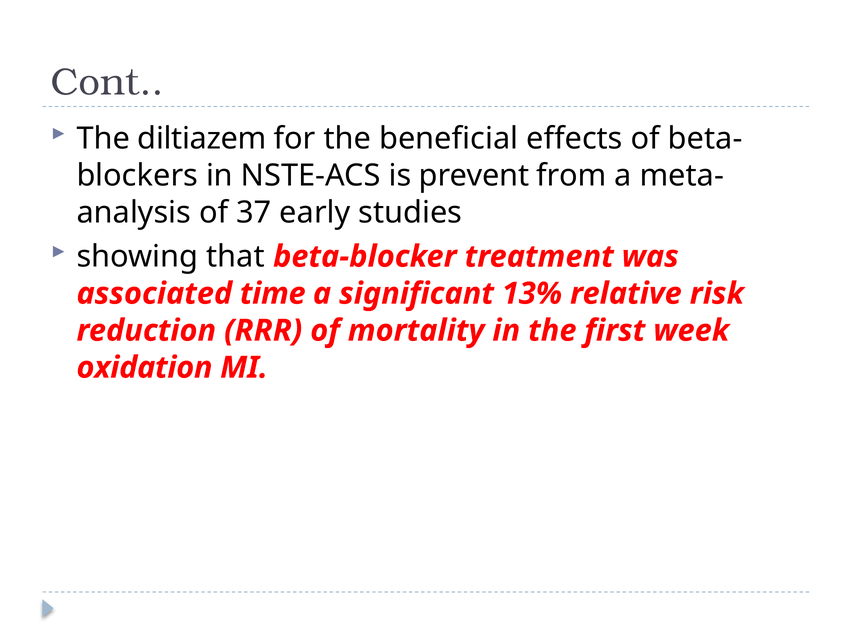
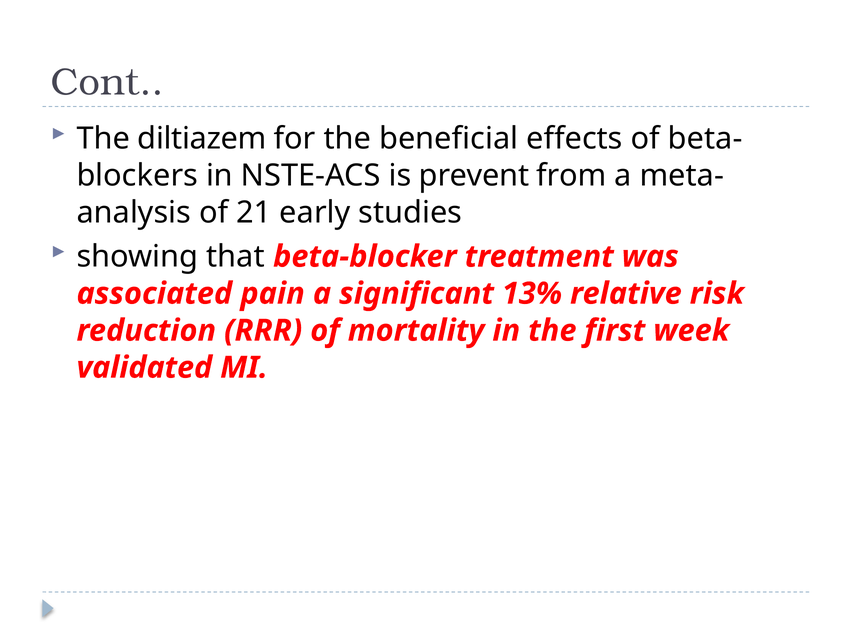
37: 37 -> 21 (254, 212)
time: time -> pain (273, 294)
oxidation: oxidation -> validated (144, 368)
